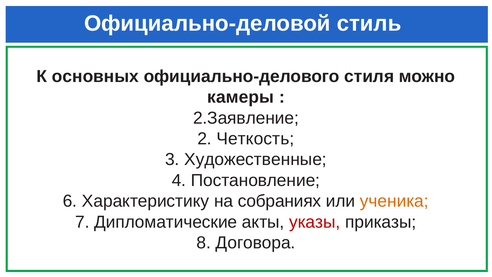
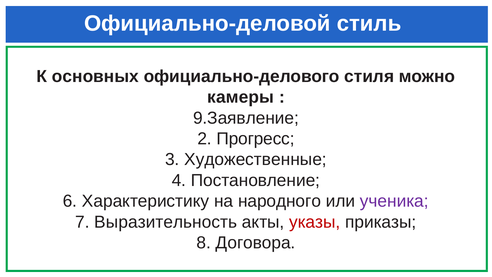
2.Заявление: 2.Заявление -> 9.Заявление (246, 118)
Четкость: Четкость -> Прогресс (256, 139)
собраниях: собраниях -> народного (280, 201)
ученика colour: orange -> purple (394, 201)
Дипломатические: Дипломатические -> Выразительность (166, 222)
